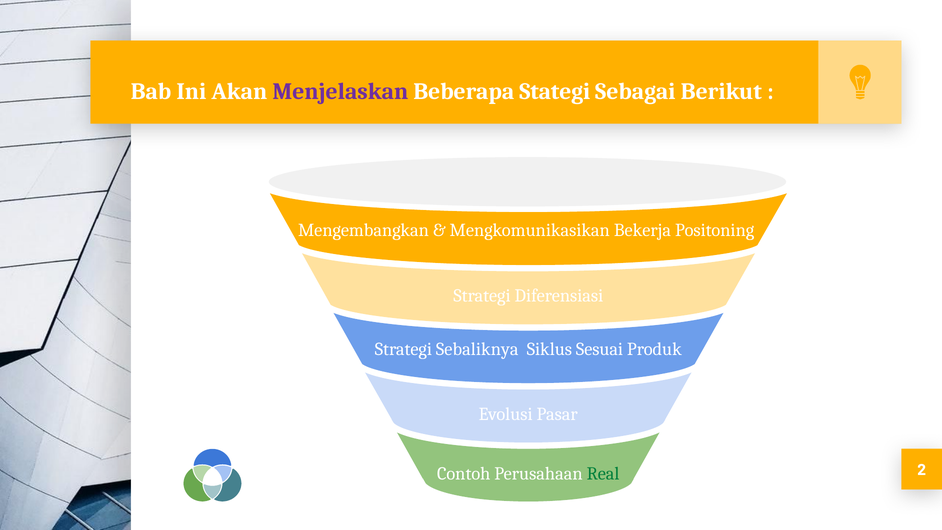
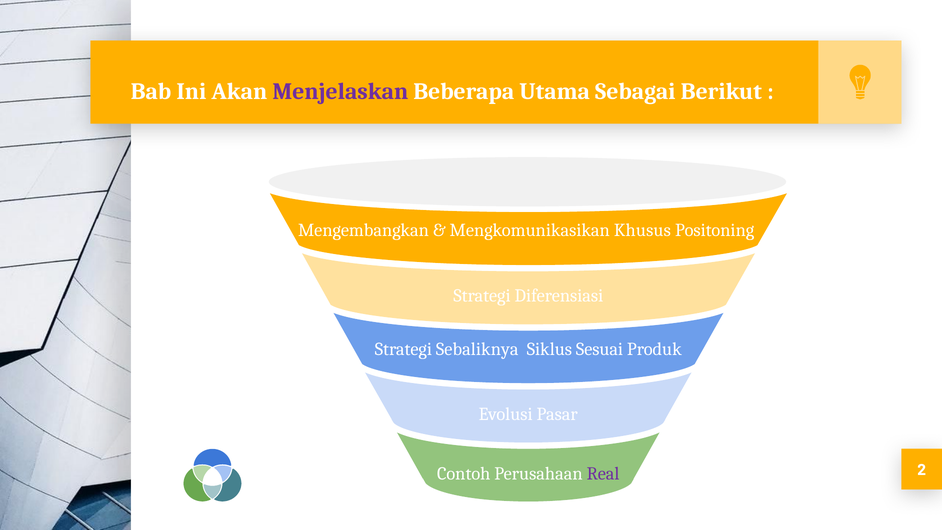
Stategi: Stategi -> Utama (555, 92)
Bekerja: Bekerja -> Khusus (642, 230)
Real colour: green -> purple (603, 474)
